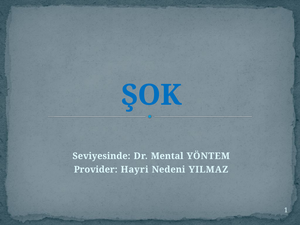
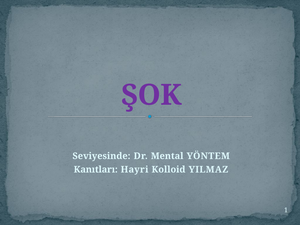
ŞOK colour: blue -> purple (151, 95)
Provider: Provider -> Kanıtları (96, 169)
Nedeni: Nedeni -> Kolloid (169, 169)
